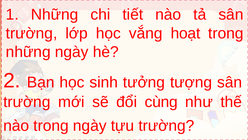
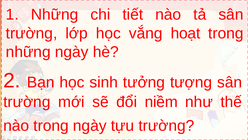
cùng: cùng -> niềm (161, 102)
